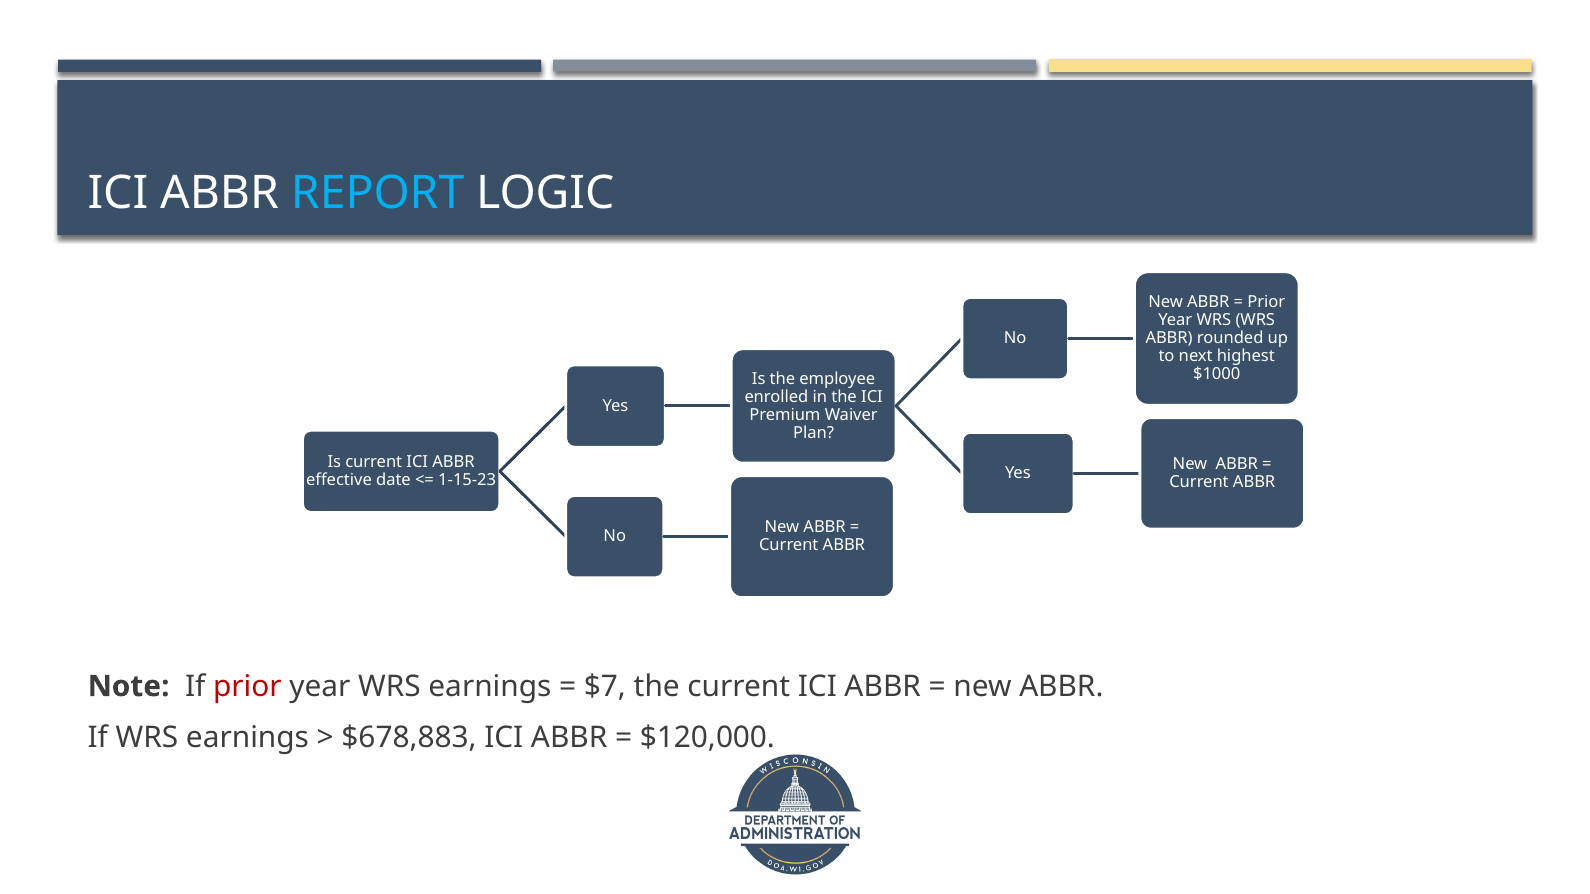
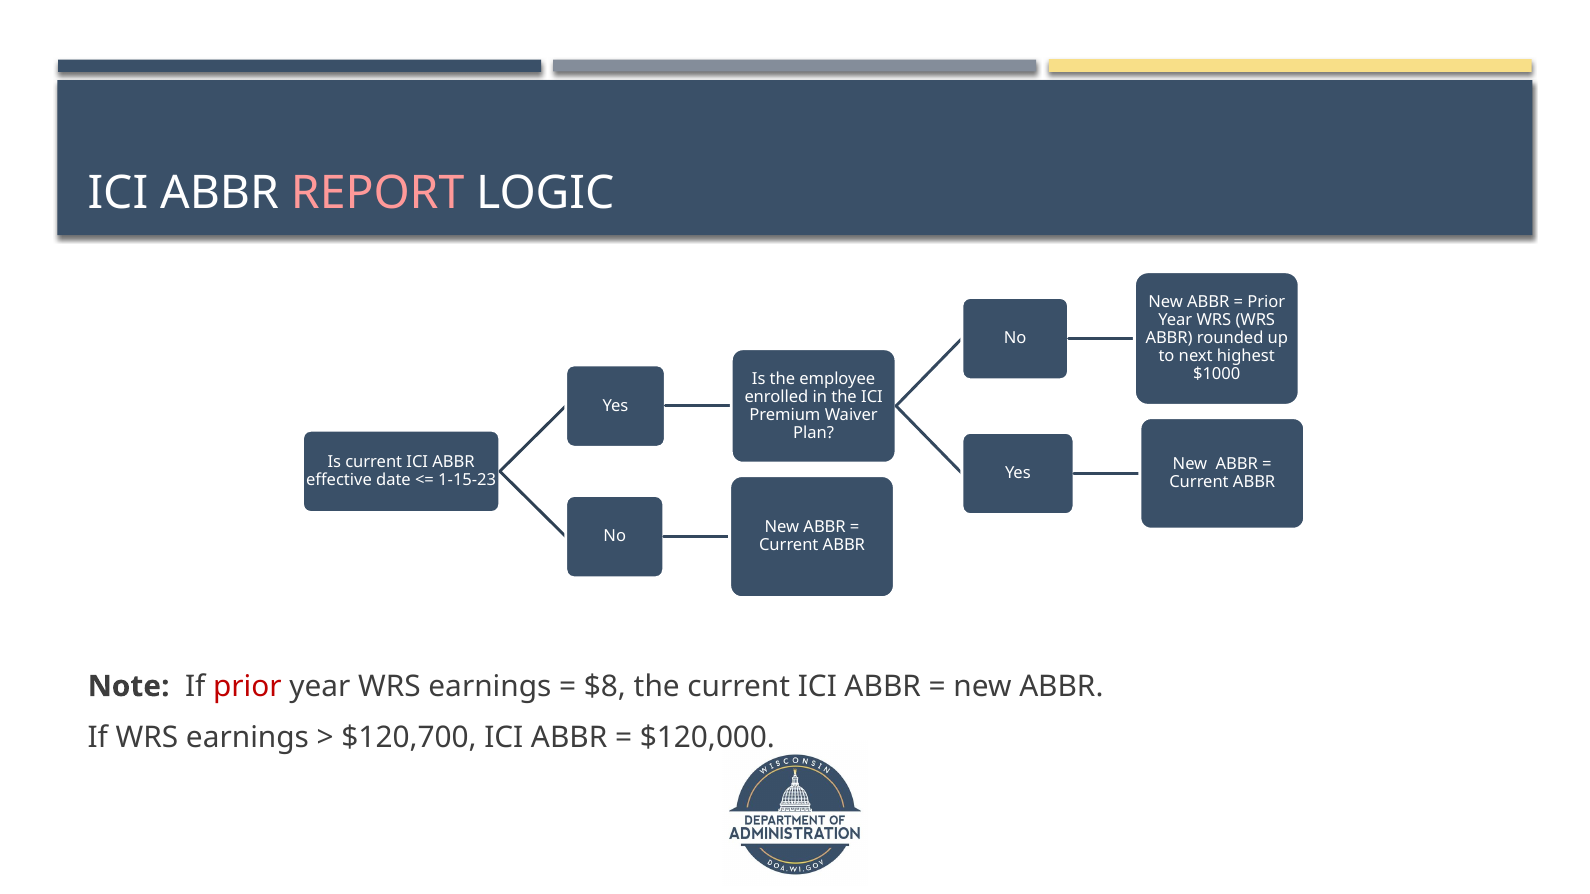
REPORT colour: light blue -> pink (378, 193)
$7: $7 -> $8 (605, 687)
$678,883: $678,883 -> $120,700 (409, 738)
